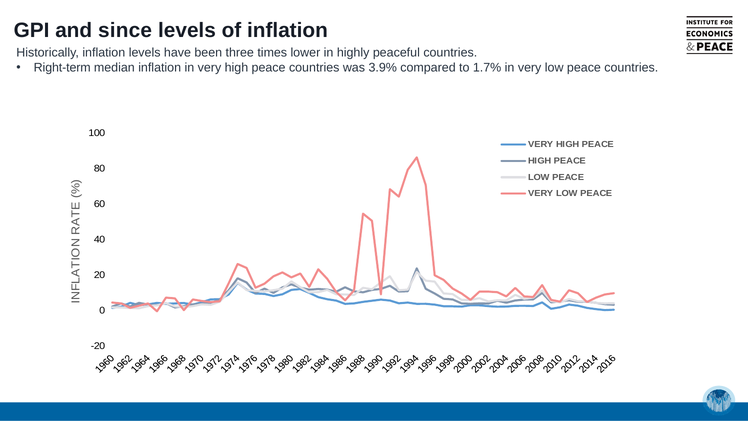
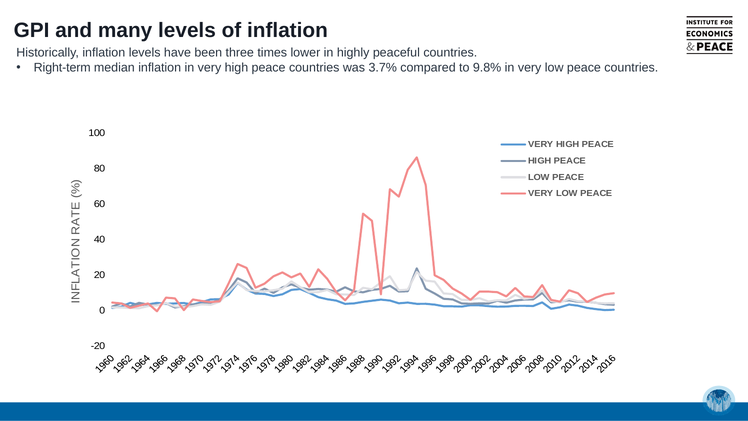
since: since -> many (125, 30)
3.9%: 3.9% -> 3.7% (383, 68)
1.7%: 1.7% -> 9.8% (487, 68)
